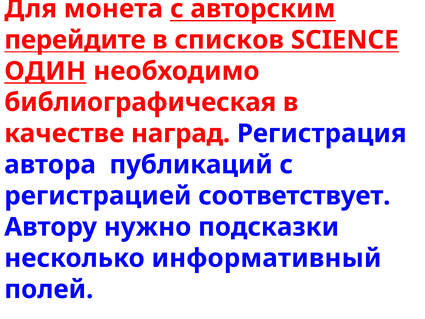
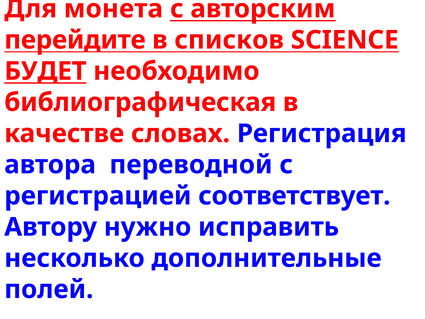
ОДИН: ОДИН -> БУДЕТ (45, 71)
наград: наград -> словах (180, 133)
публикаций: публикаций -> переводной (191, 165)
подсказки: подсказки -> исправить (269, 227)
информативный: информативный -> дополнительные (267, 258)
